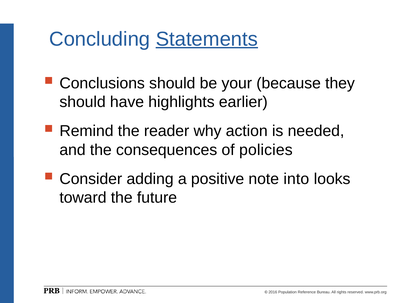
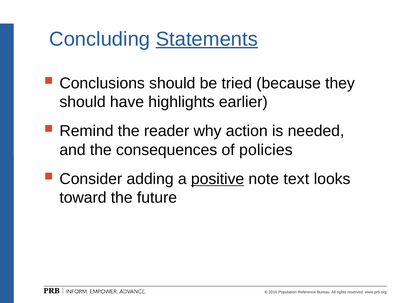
your: your -> tried (237, 83)
positive underline: none -> present (218, 179)
into: into -> text (296, 179)
